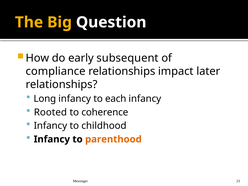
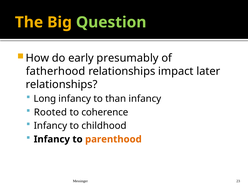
Question colour: white -> light green (111, 22)
subsequent: subsequent -> presumably (128, 58)
compliance: compliance -> fatherhood (56, 71)
each: each -> than (116, 99)
